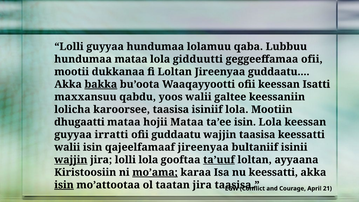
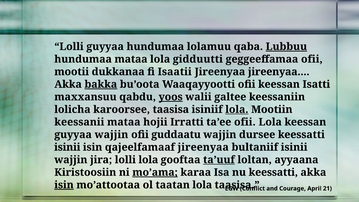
Lubbuu underline: none -> present (286, 47)
fi Loltan: Loltan -> Isaatii (175, 72)
Jireenyaa guddaatu: guddaatu -> jireenyaa (279, 72)
yoos underline: none -> present (171, 97)
lola underline: none -> present (237, 109)
dhugaatti: dhugaatti -> keessanii (79, 122)
hojii Mataa: Mataa -> Irratti (187, 122)
ta’ee isin: isin -> ofii (245, 122)
guyyaa irratti: irratti -> wajjin (111, 135)
wajjin taasisa: taasisa -> dursee (257, 135)
walii: walii -> isinii (67, 147)
wajjin underline: present -> none (71, 160)
taatan jira: jira -> lola (202, 185)
